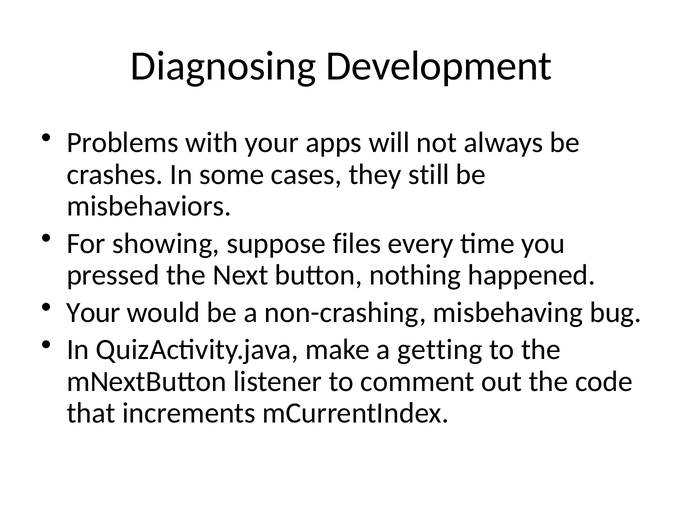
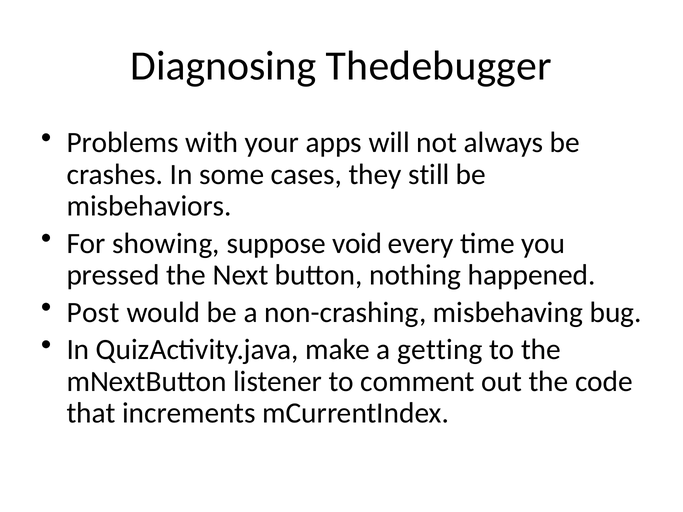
Development: Development -> Thedebugger (439, 66)
files: files -> void (357, 243)
Your: Your -> Post (93, 312)
